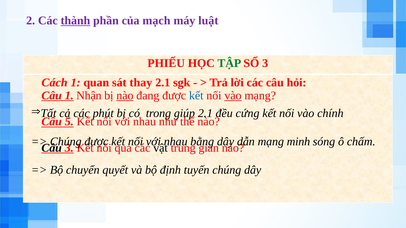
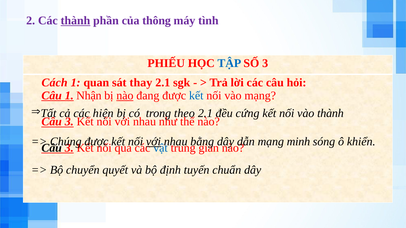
mạch: mạch -> thông (157, 21)
luật: luật -> tình (208, 21)
TẬP colour: green -> blue (229, 63)
vào underline: present -> none (233, 96)
phút: phút -> hiện (103, 113)
giúp: giúp -> theo (184, 113)
vào chính: chính -> thành (330, 113)
5: 5 -> 3 (69, 122)
với underline: none -> present (153, 142)
chấm: chấm -> khiển (361, 142)
vật colour: black -> blue (161, 148)
tuyến chúng: chúng -> chuẩn (227, 170)
